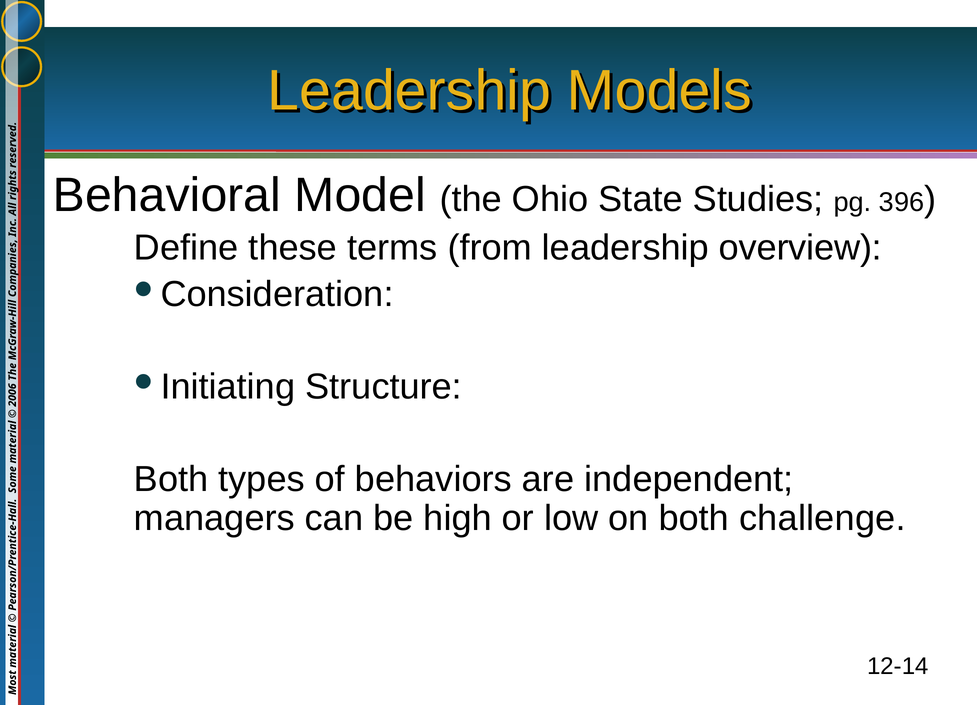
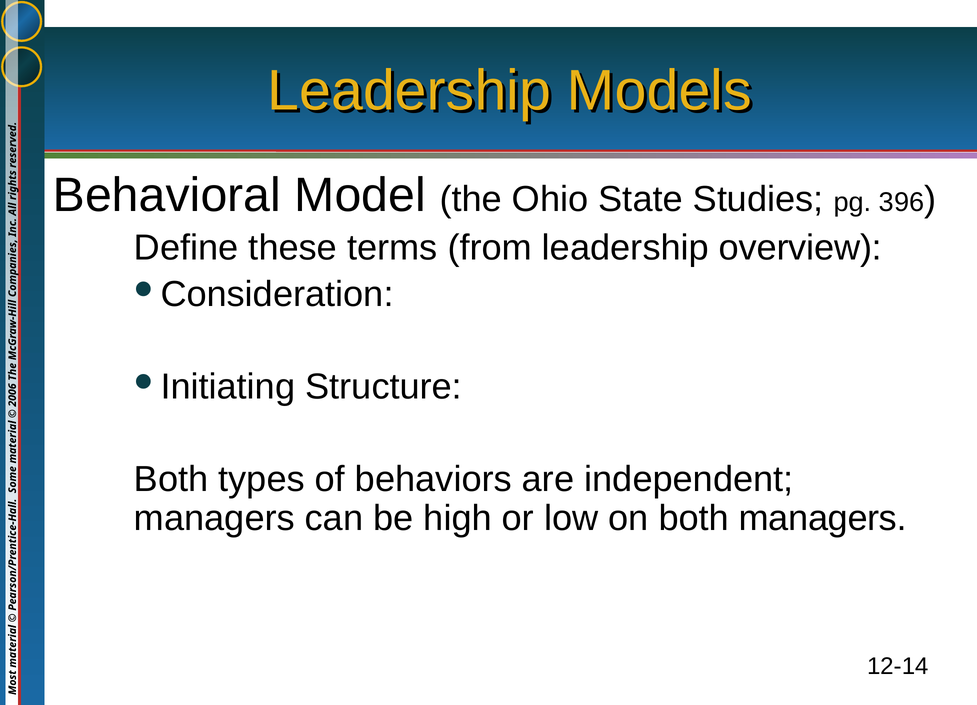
both challenge: challenge -> managers (823, 519)
